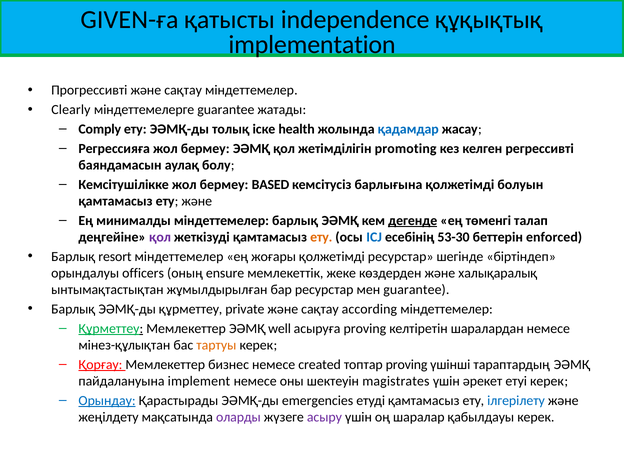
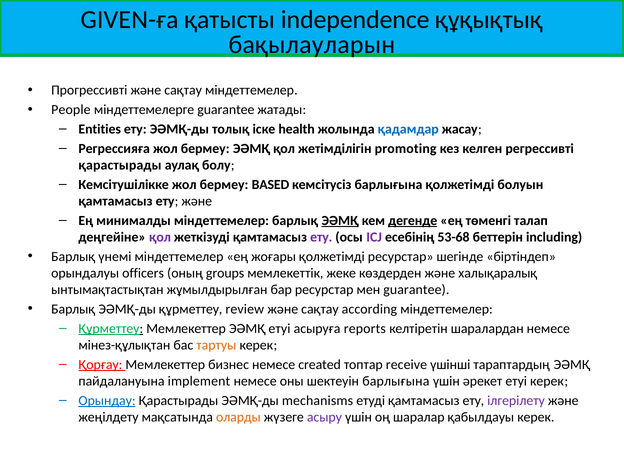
implementation: implementation -> бақылауларын (312, 44)
Clearly: Clearly -> People (71, 110)
Comply: Comply -> Entities (100, 129)
баяндамасын: баяндамасын -> қарастырады (120, 165)
ЭӘМҚ underline: none -> present (340, 221)
ету colour: orange -> purple (321, 237)
ICJ colour: blue -> purple (374, 237)
53-30: 53-30 -> 53-68 (453, 237)
enforced: enforced -> including (554, 237)
resort: resort -> үнемі (115, 257)
ensure: ensure -> groups (225, 273)
private: private -> review (245, 309)
ЭӘМҚ well: well -> етуі (279, 328)
асыруға proving: proving -> reports (365, 328)
топтар proving: proving -> receive (406, 364)
шектеуін magistrates: magistrates -> барлығына (396, 381)
emergencies: emergencies -> mechanisms (317, 400)
ілгерілету colour: blue -> purple (516, 400)
оларды colour: purple -> orange (238, 417)
